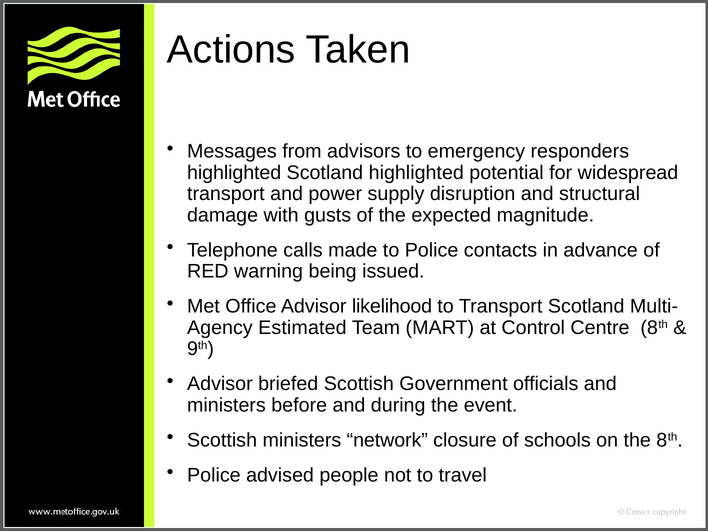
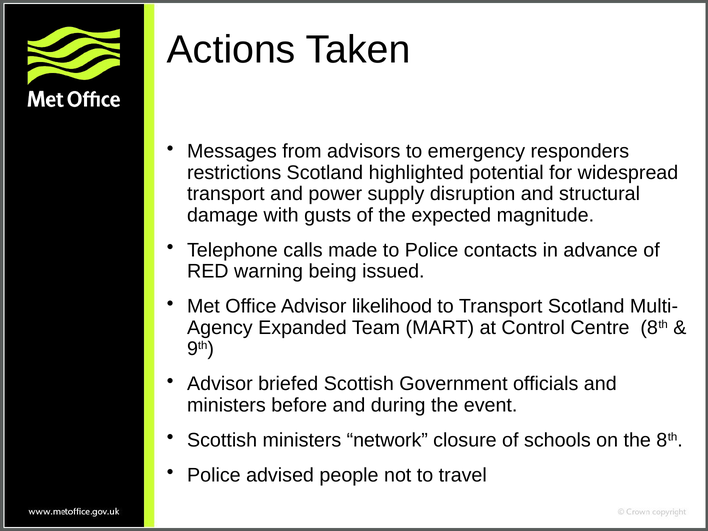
highlighted: highlighted -> restrictions (234, 173)
Estimated: Estimated -> Expanded (302, 328)
